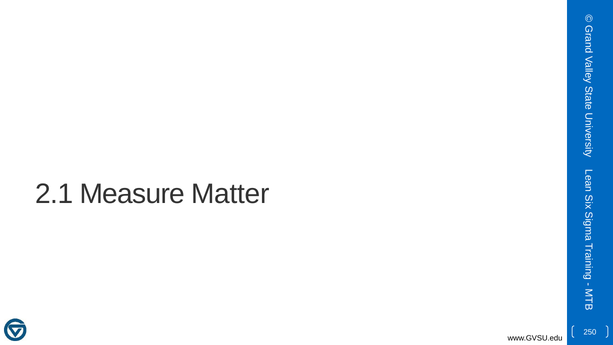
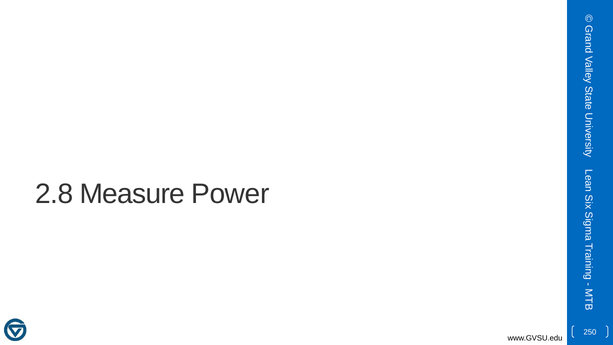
2.1: 2.1 -> 2.8 (54, 194)
Matter: Matter -> Power (230, 194)
